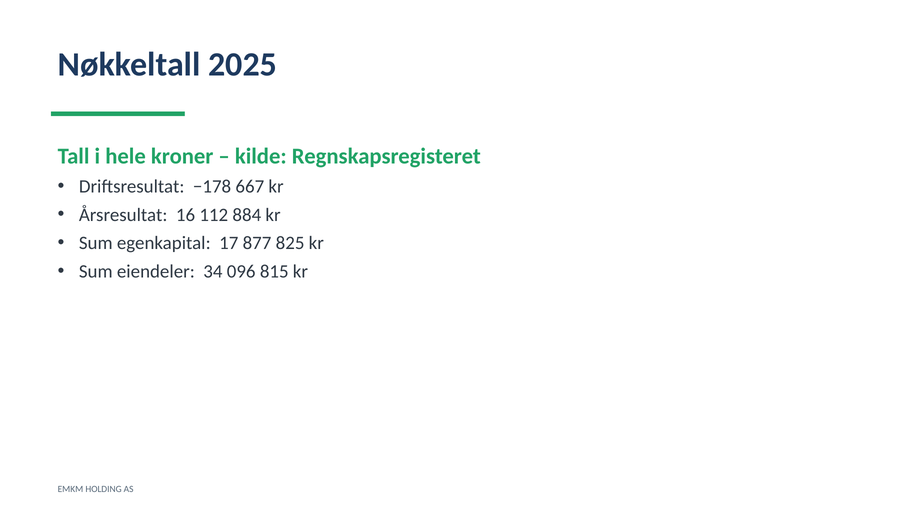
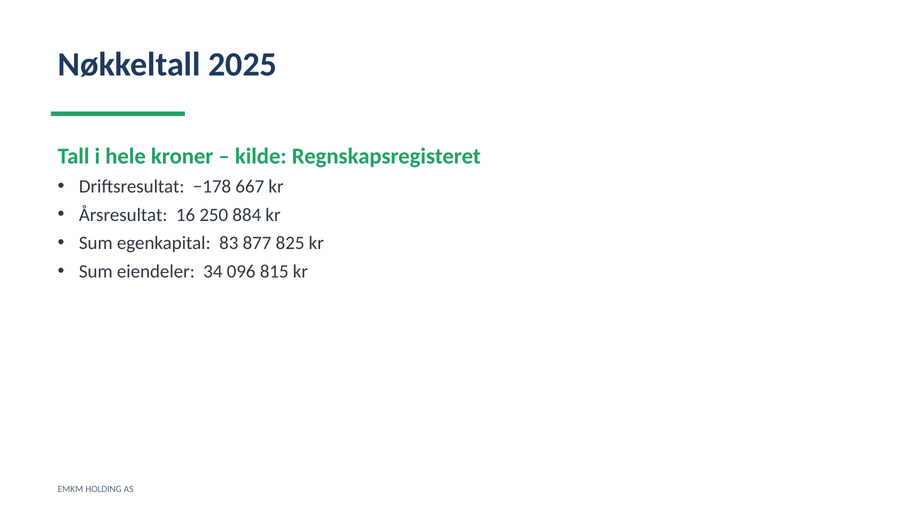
112: 112 -> 250 (214, 215)
17: 17 -> 83 (229, 243)
